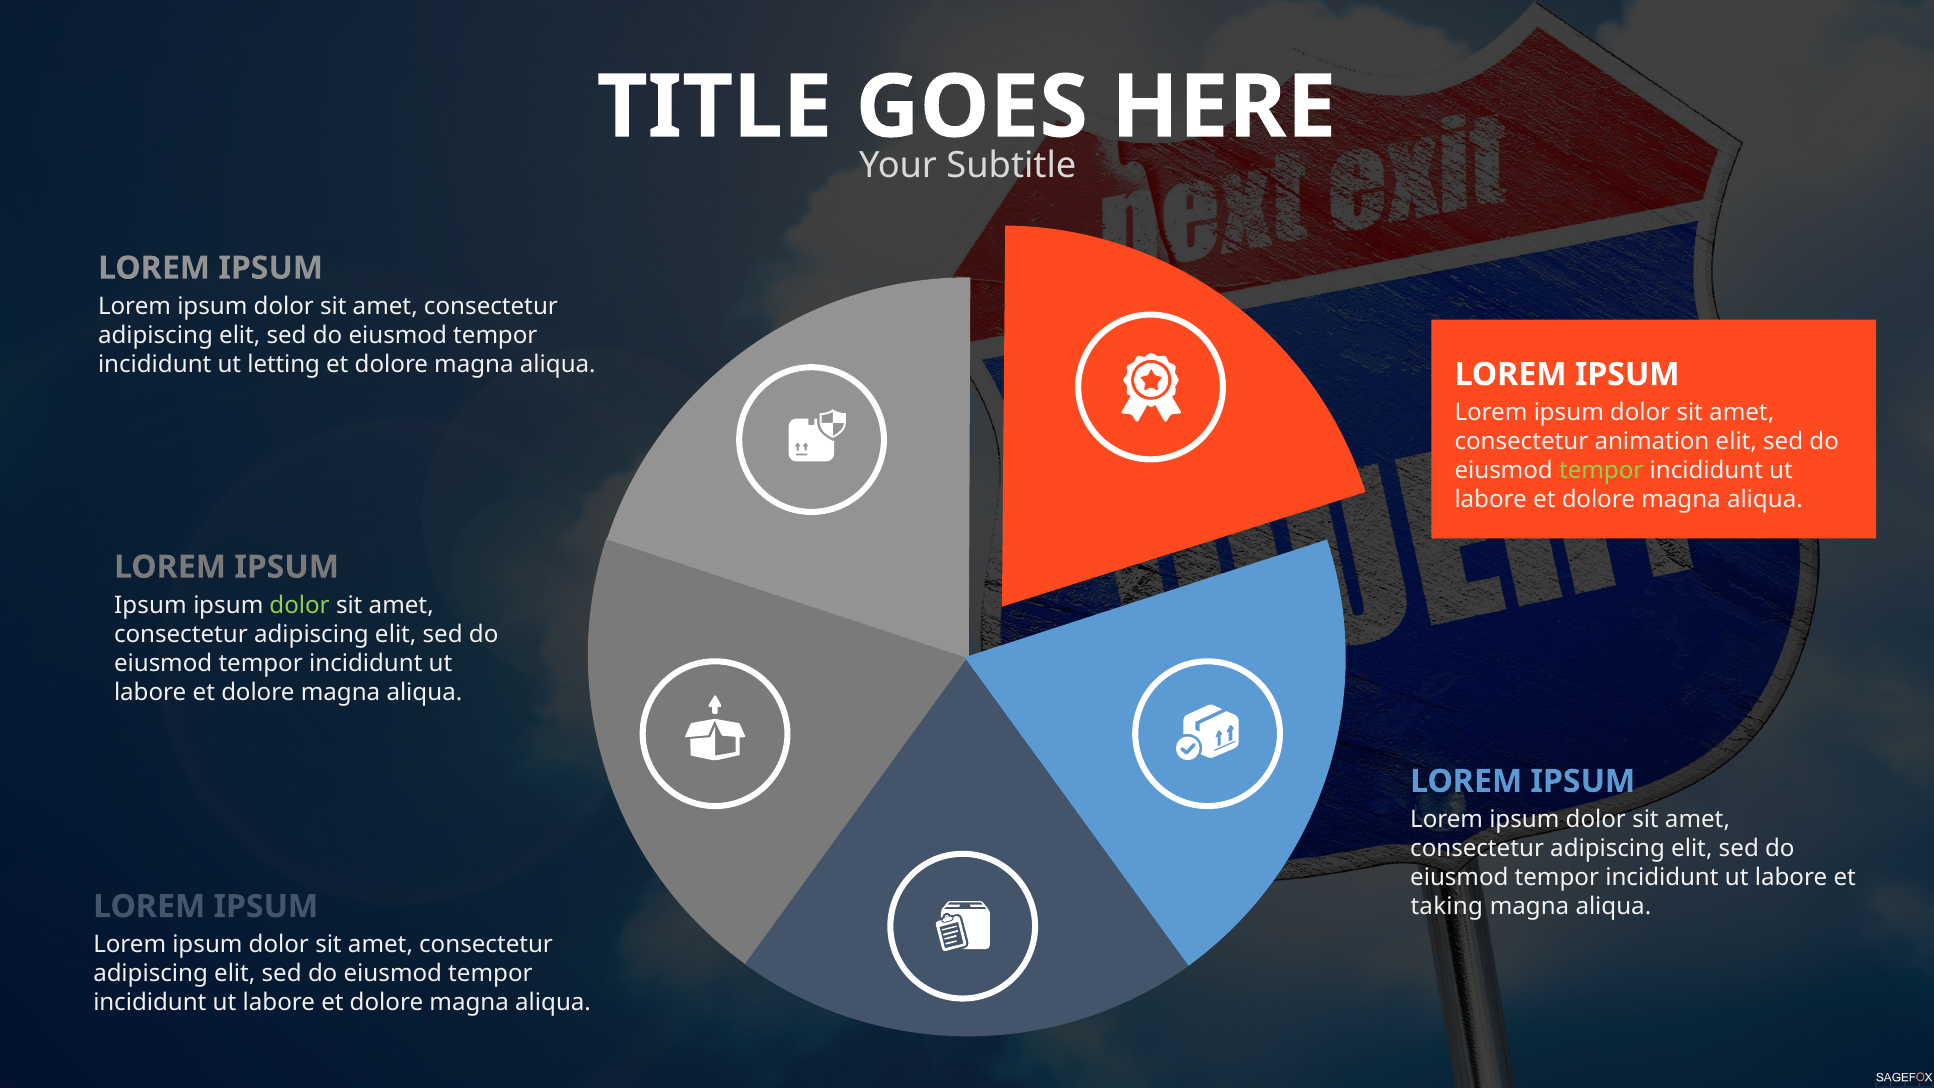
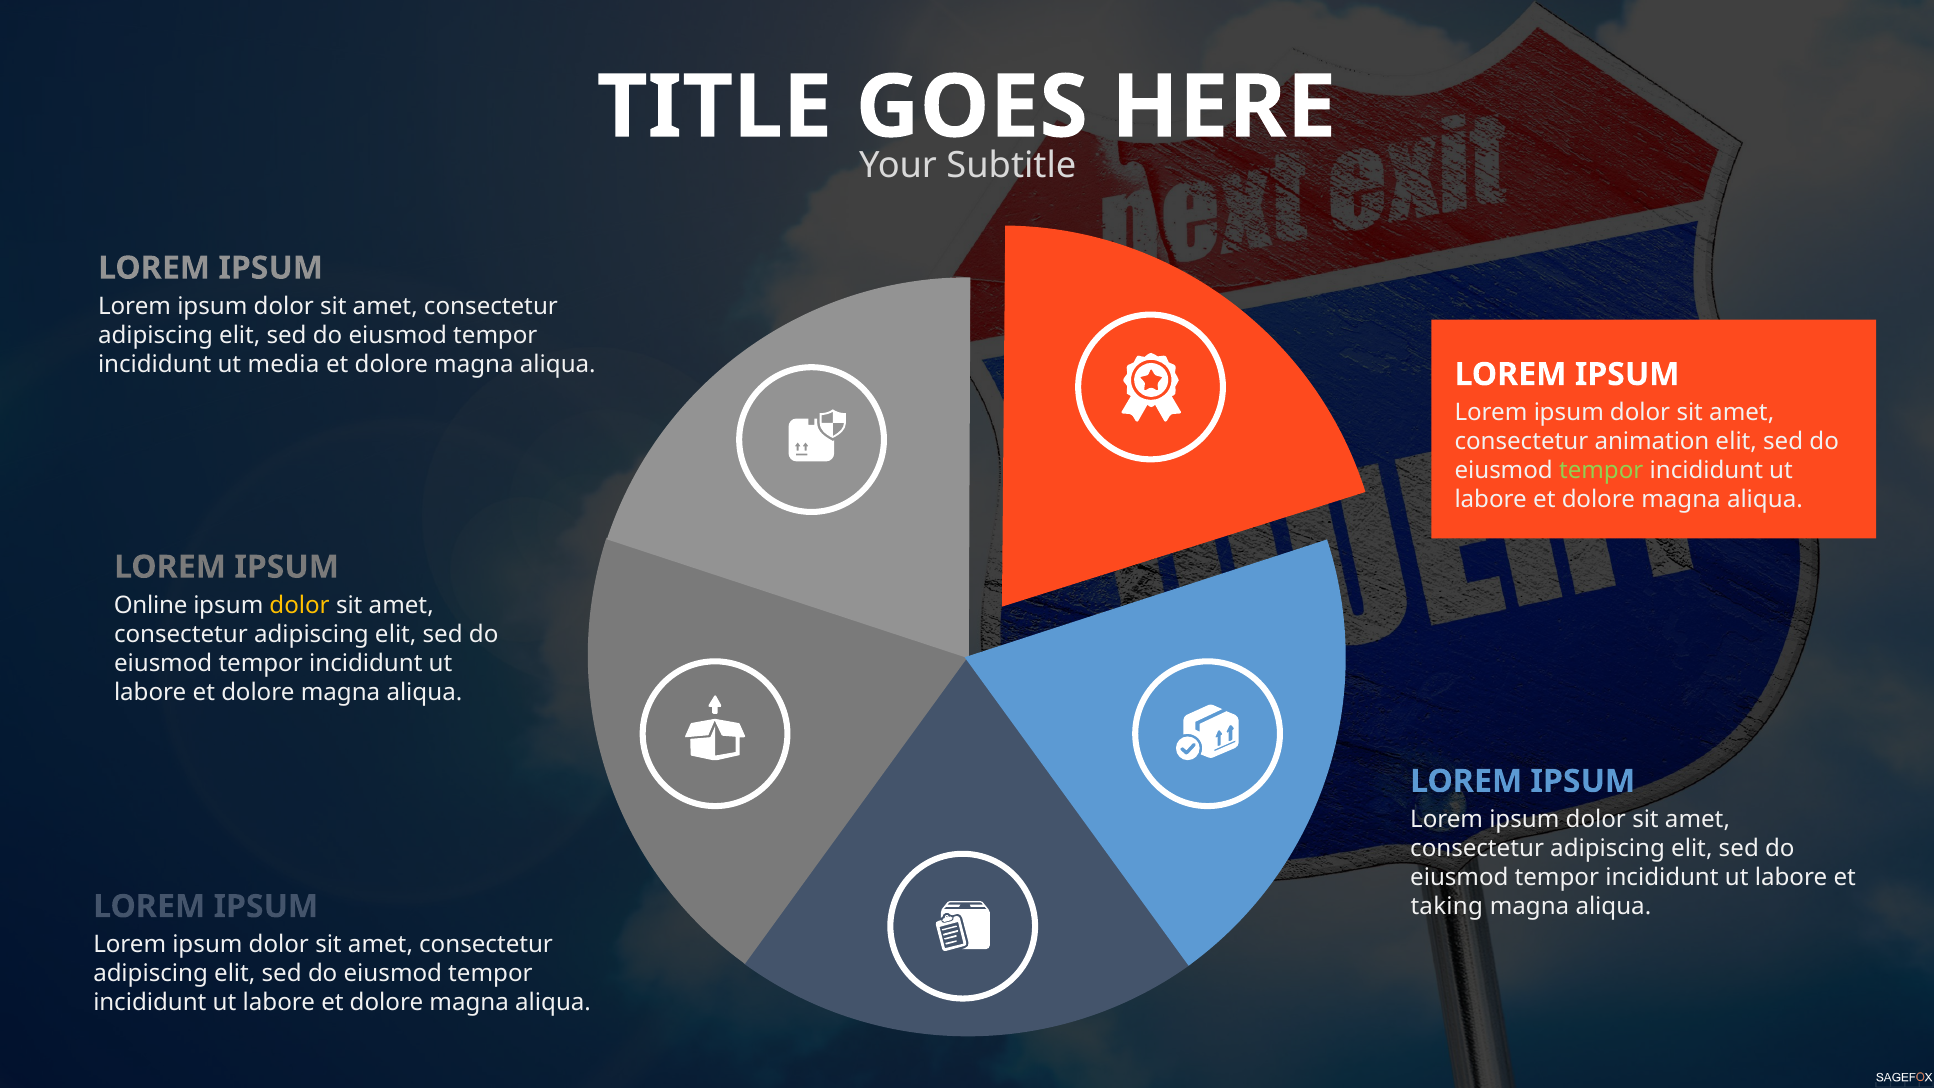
letting: letting -> media (284, 364)
Ipsum: Ipsum -> Online (151, 605)
dolor colour: light green -> yellow (300, 605)
